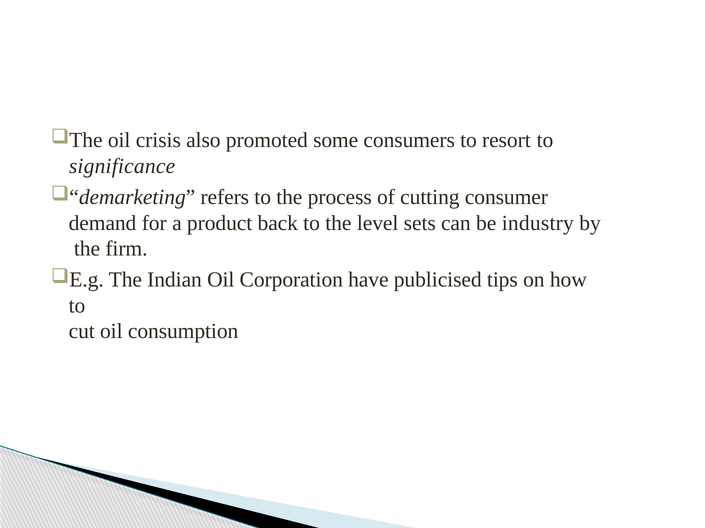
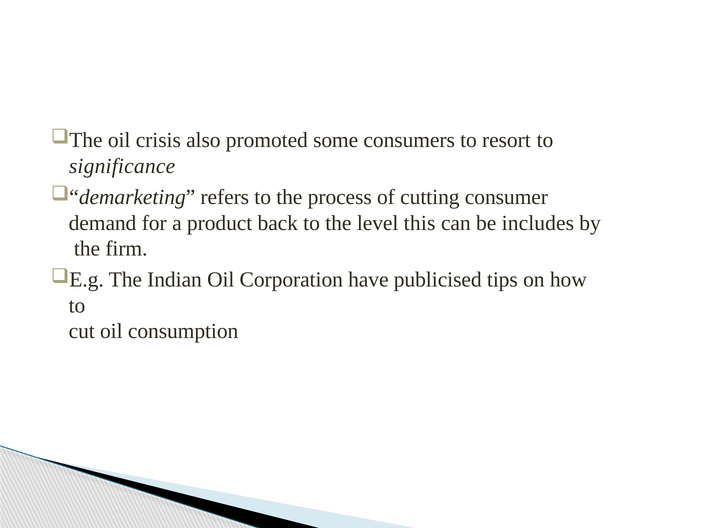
sets: sets -> this (420, 223)
industry: industry -> includes (538, 223)
